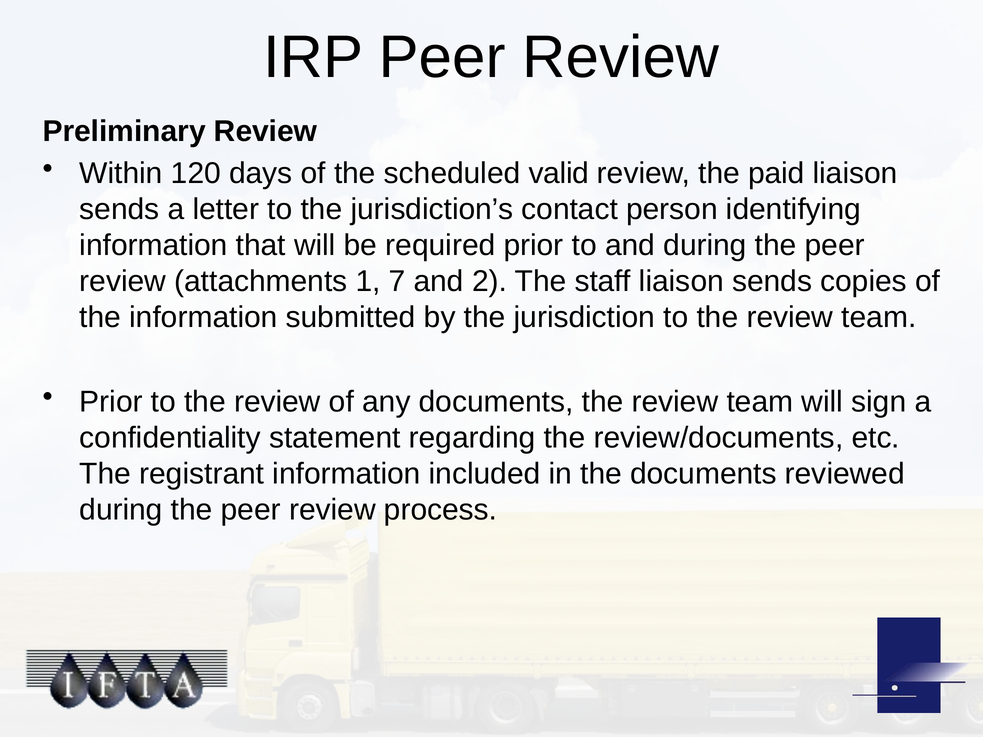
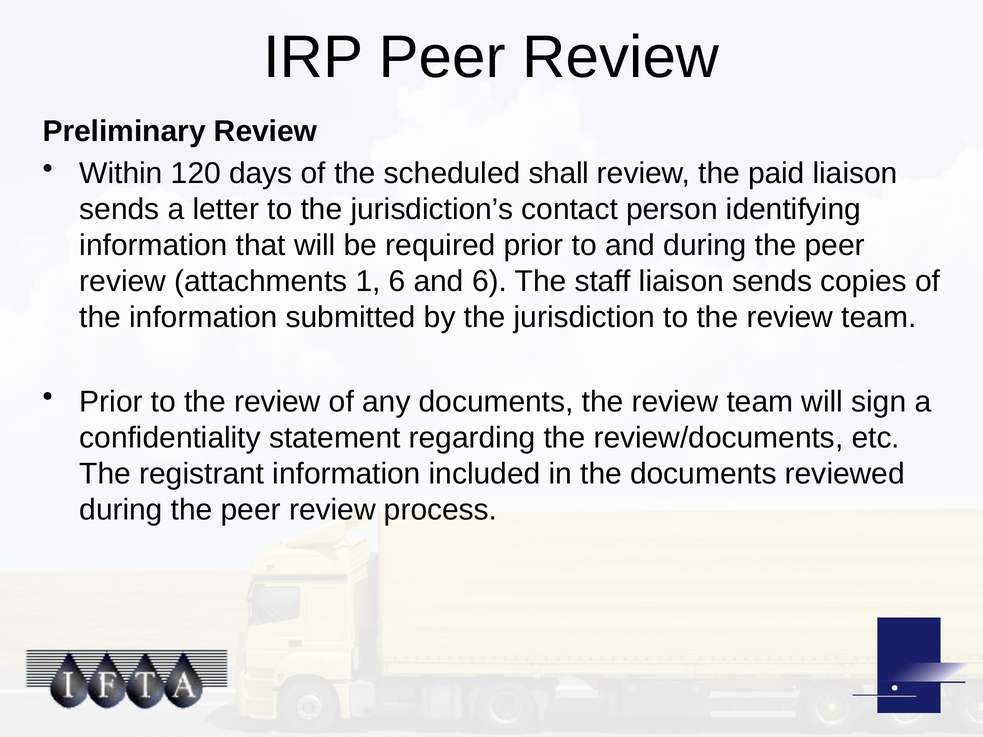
valid: valid -> shall (559, 174)
1 7: 7 -> 6 (397, 282)
and 2: 2 -> 6 (490, 282)
